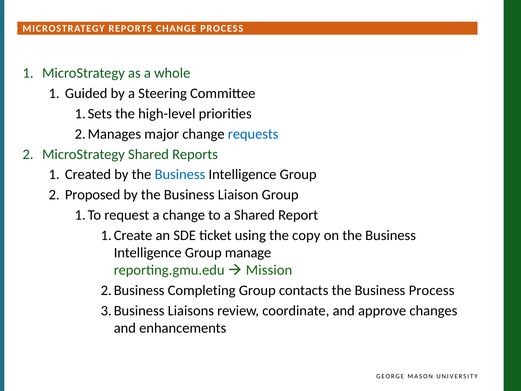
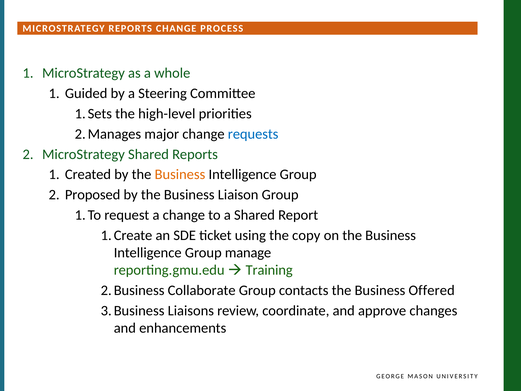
Business colour: blue -> orange (180, 174)
Mission: Mission -> Training (269, 270)
Completing: Completing -> Collaborate (202, 290)
Business Process: Process -> Offered (432, 290)
